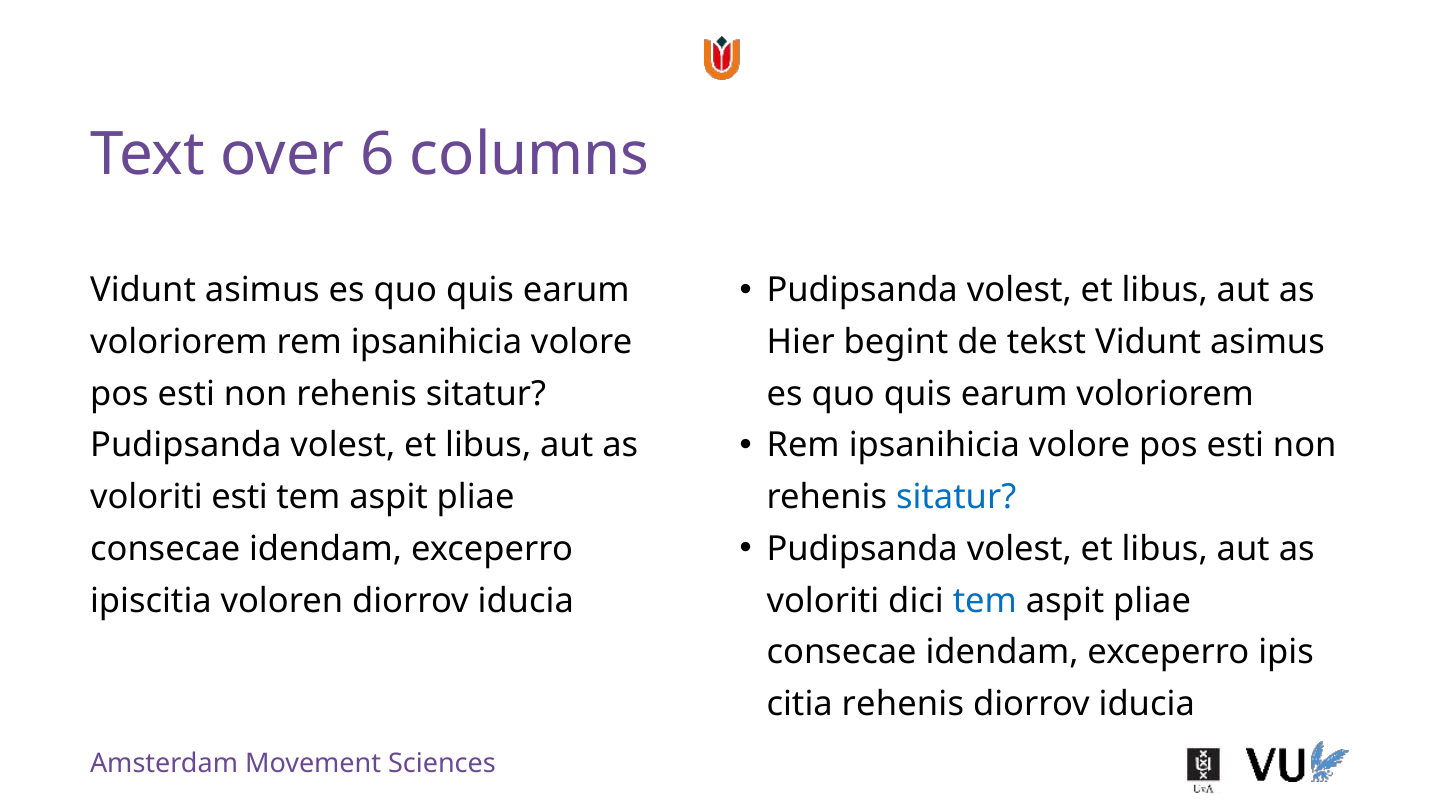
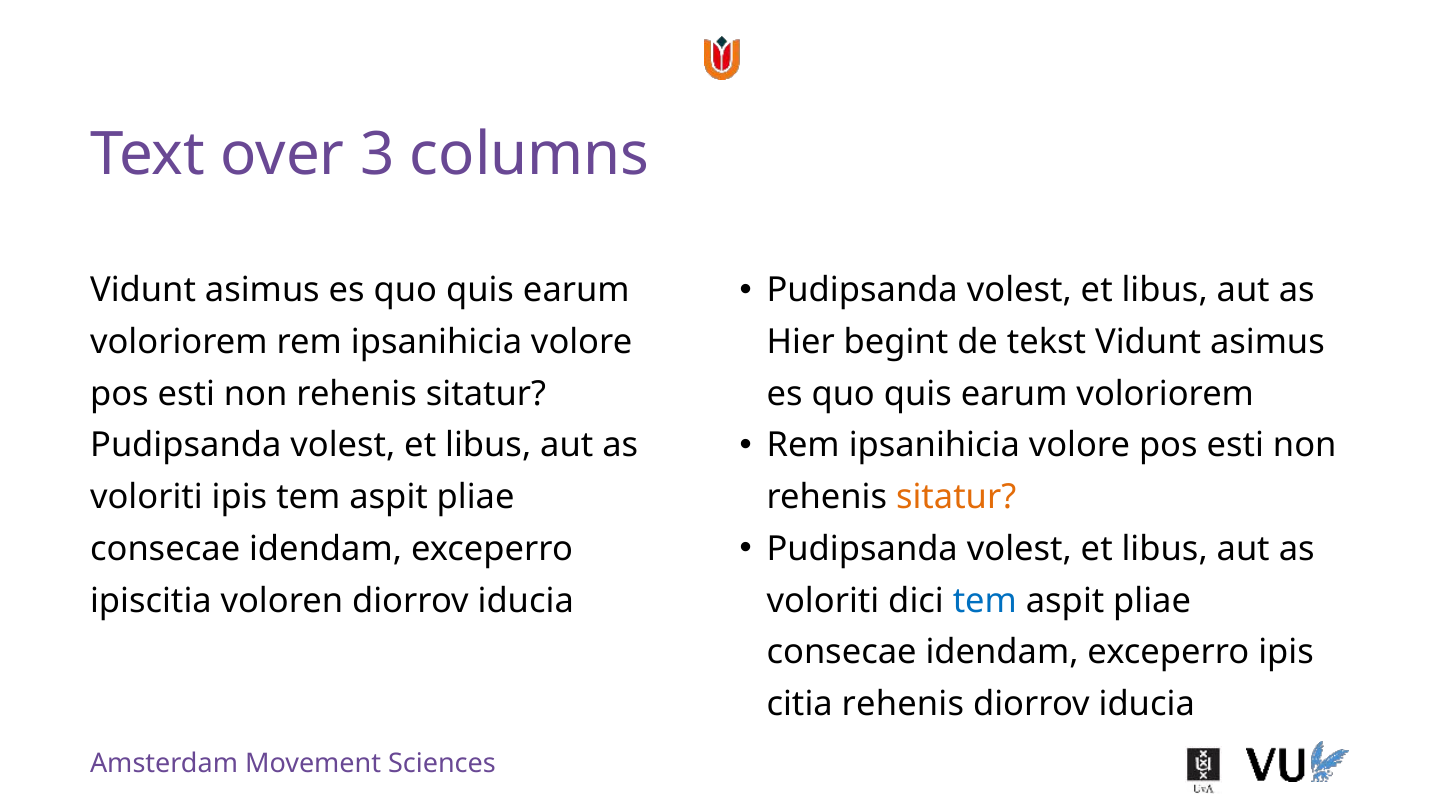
6: 6 -> 3 (377, 154)
voloriti esti: esti -> ipis (239, 497)
sitatur colour: blue -> orange (956, 497)
